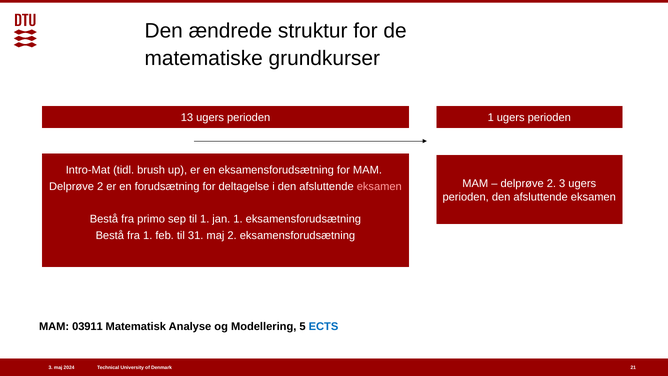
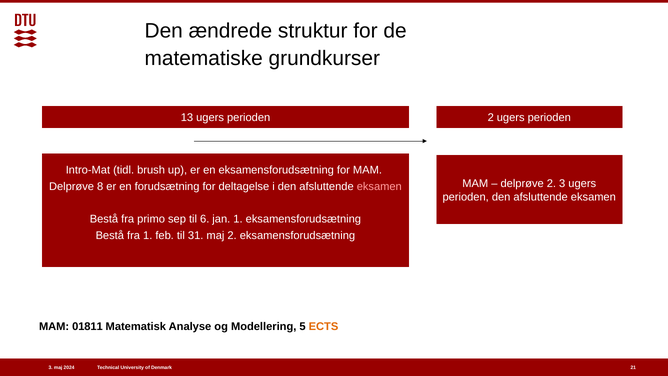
perioden 1: 1 -> 2 (491, 118)
2: 2 -> 8 (100, 186)
til 1: 1 -> 6 (205, 219)
03911: 03911 -> 01811 (87, 326)
ECTS colour: blue -> orange (323, 326)
